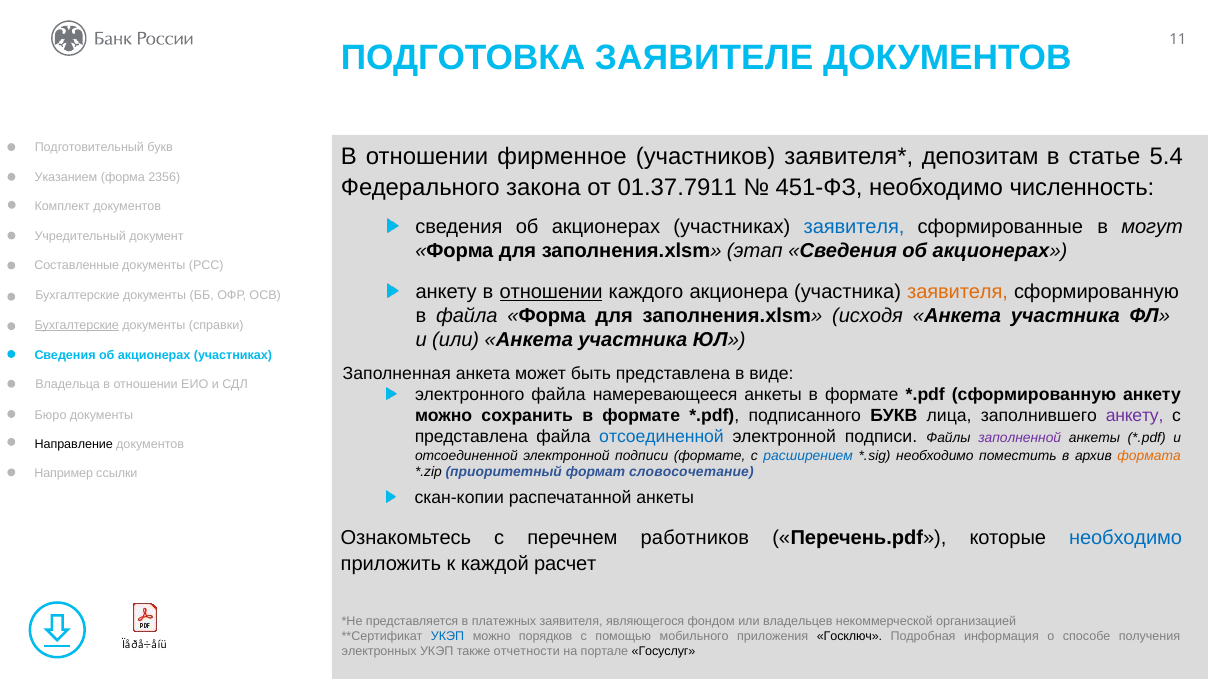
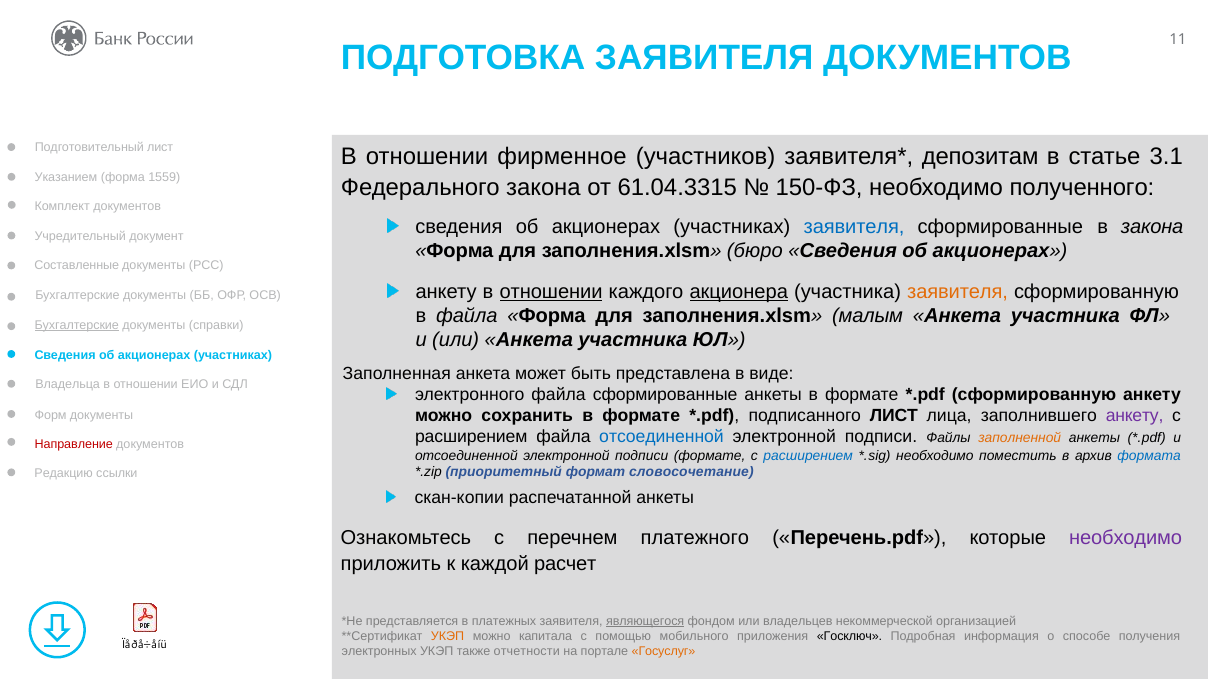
ПОДГОТОВКА ЗАЯВИТЕЛЕ: ЗАЯВИТЕЛЕ -> ЗАЯВИТЕЛЯ (704, 58)
Подготовительный букв: букв -> лист (160, 148)
5.4: 5.4 -> 3.1 (1166, 157)
2356: 2356 -> 1559 (164, 177)
01.37.7911: 01.37.7911 -> 61.04.3315 (677, 187)
451-ФЗ: 451-ФЗ -> 150-ФЗ (819, 187)
численность: численность -> полученного (1082, 187)
в могут: могут -> закона (1152, 227)
этап: этап -> бюро (755, 251)
акционера underline: none -> present (739, 292)
исходя: исходя -> малым (868, 316)
файла намеревающееся: намеревающееся -> сформированные (665, 395)
подписанного БУКВ: БУКВ -> ЛИСТ (894, 416)
Бюро: Бюро -> Форм (51, 415)
представлена: представлена -> расширением (471, 437)
заполненной colour: purple -> orange (1020, 439)
Направление colour: black -> red (74, 444)
формата colour: orange -> blue (1149, 456)
Например: Например -> Редакцию (64, 473)
работников: работников -> платежного (695, 539)
необходимо colour: blue -> purple (1126, 539)
являющегося underline: none -> present (645, 622)
УКЭП colour: blue -> orange (448, 637)
порядков: порядков -> капитала (546, 637)
Госуслуг colour: black -> orange (664, 652)
